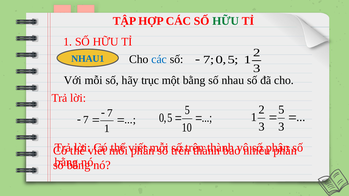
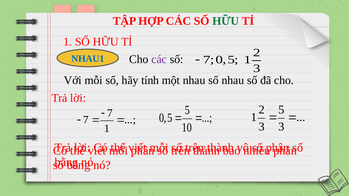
các colour: blue -> purple (159, 59)
trục: trục -> tính (150, 80)
một bằng: bằng -> nhau (194, 80)
